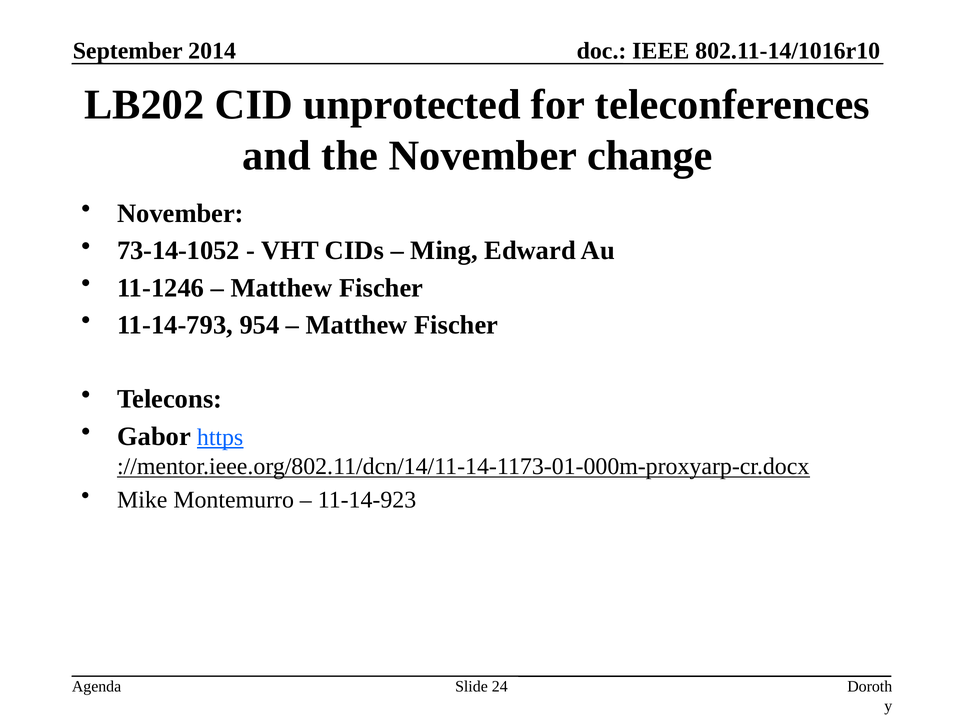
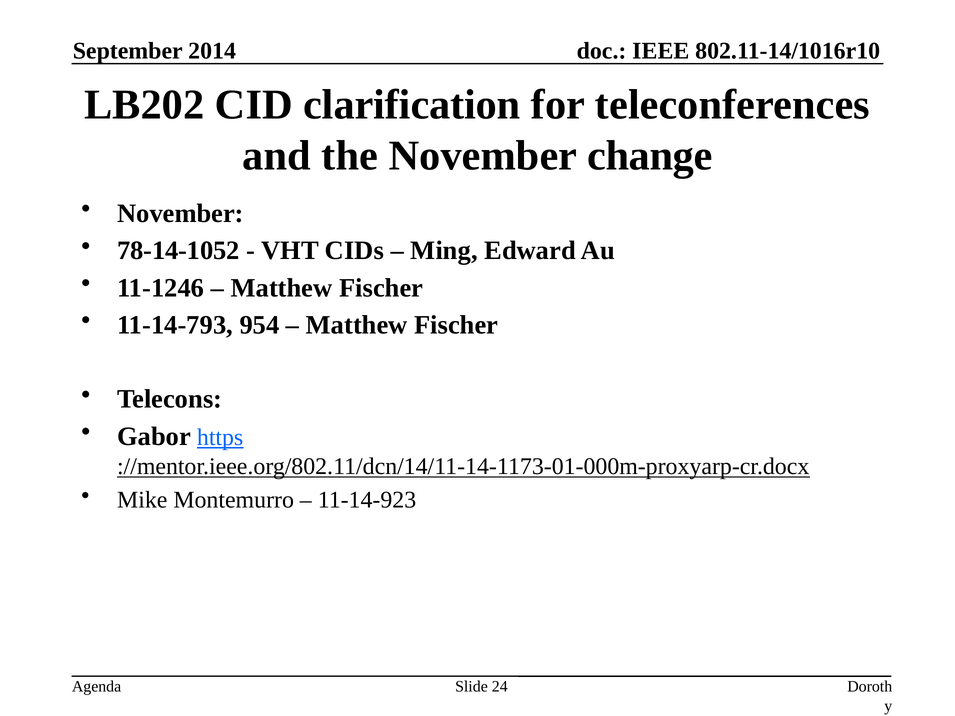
unprotected: unprotected -> clarification (412, 105)
73-14-1052: 73-14-1052 -> 78-14-1052 (178, 251)
